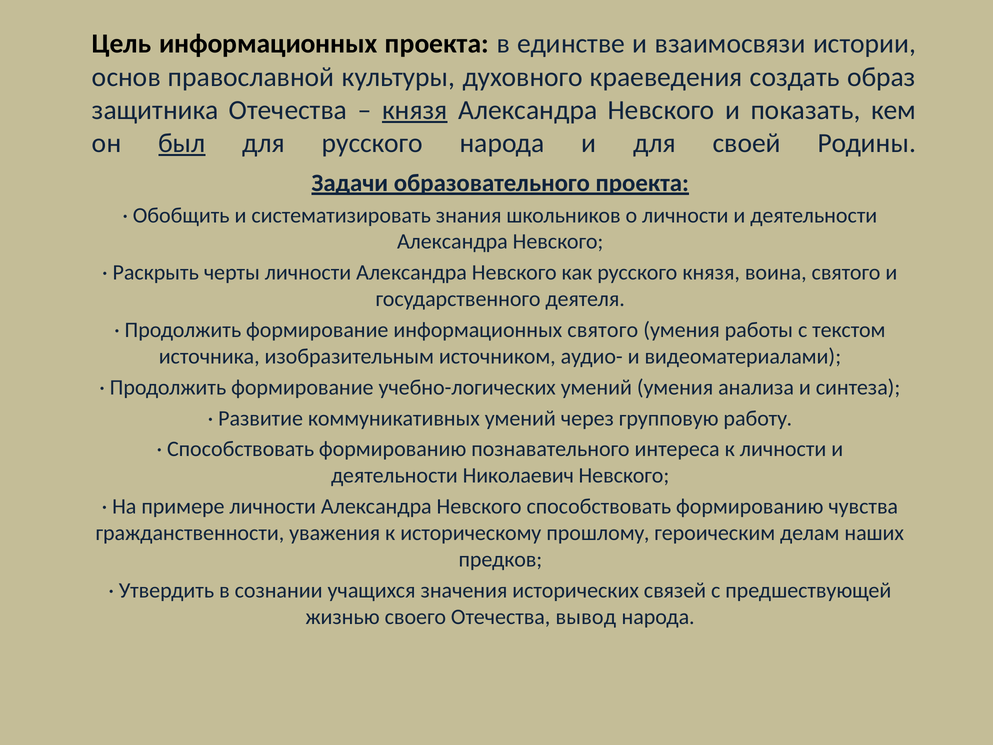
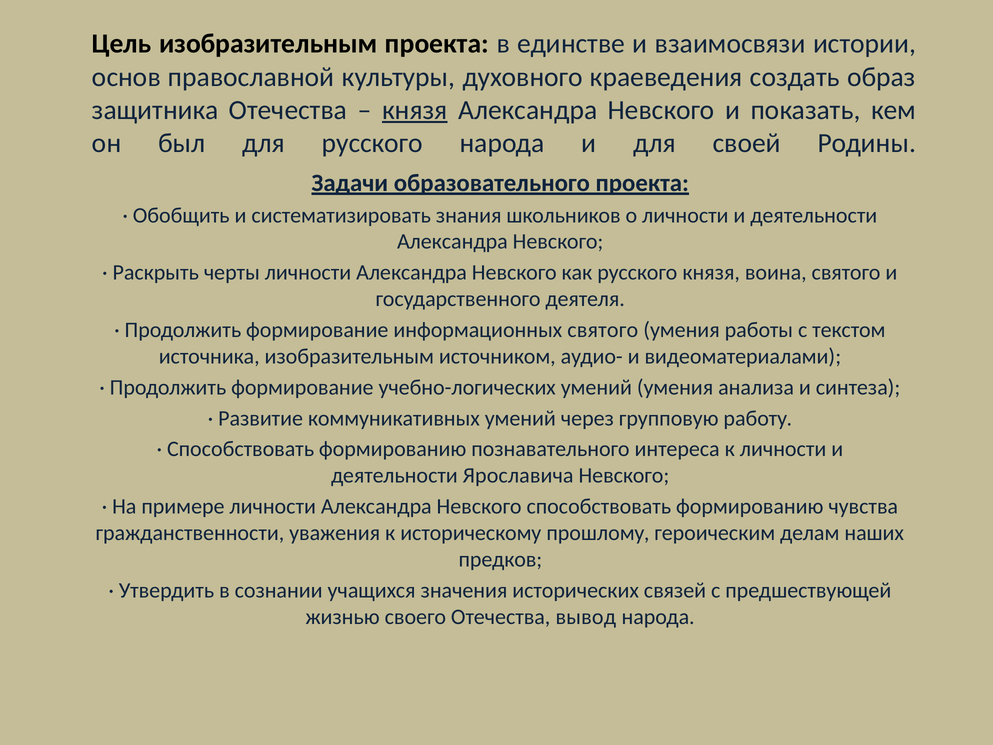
Цель информационных: информационных -> изобразительным (268, 44)
был underline: present -> none (182, 143)
Николаевич: Николаевич -> Ярославича (518, 475)
